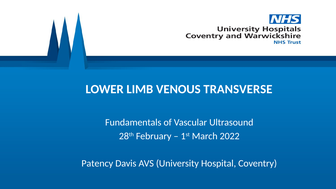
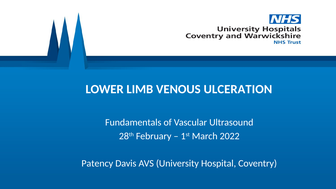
TRANSVERSE: TRANSVERSE -> ULCERATION (238, 89)
